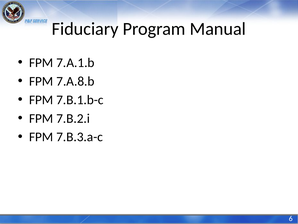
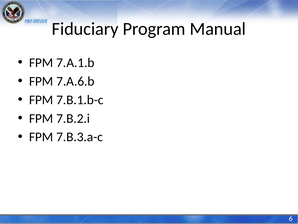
7.A.8.b: 7.A.8.b -> 7.A.6.b (75, 81)
